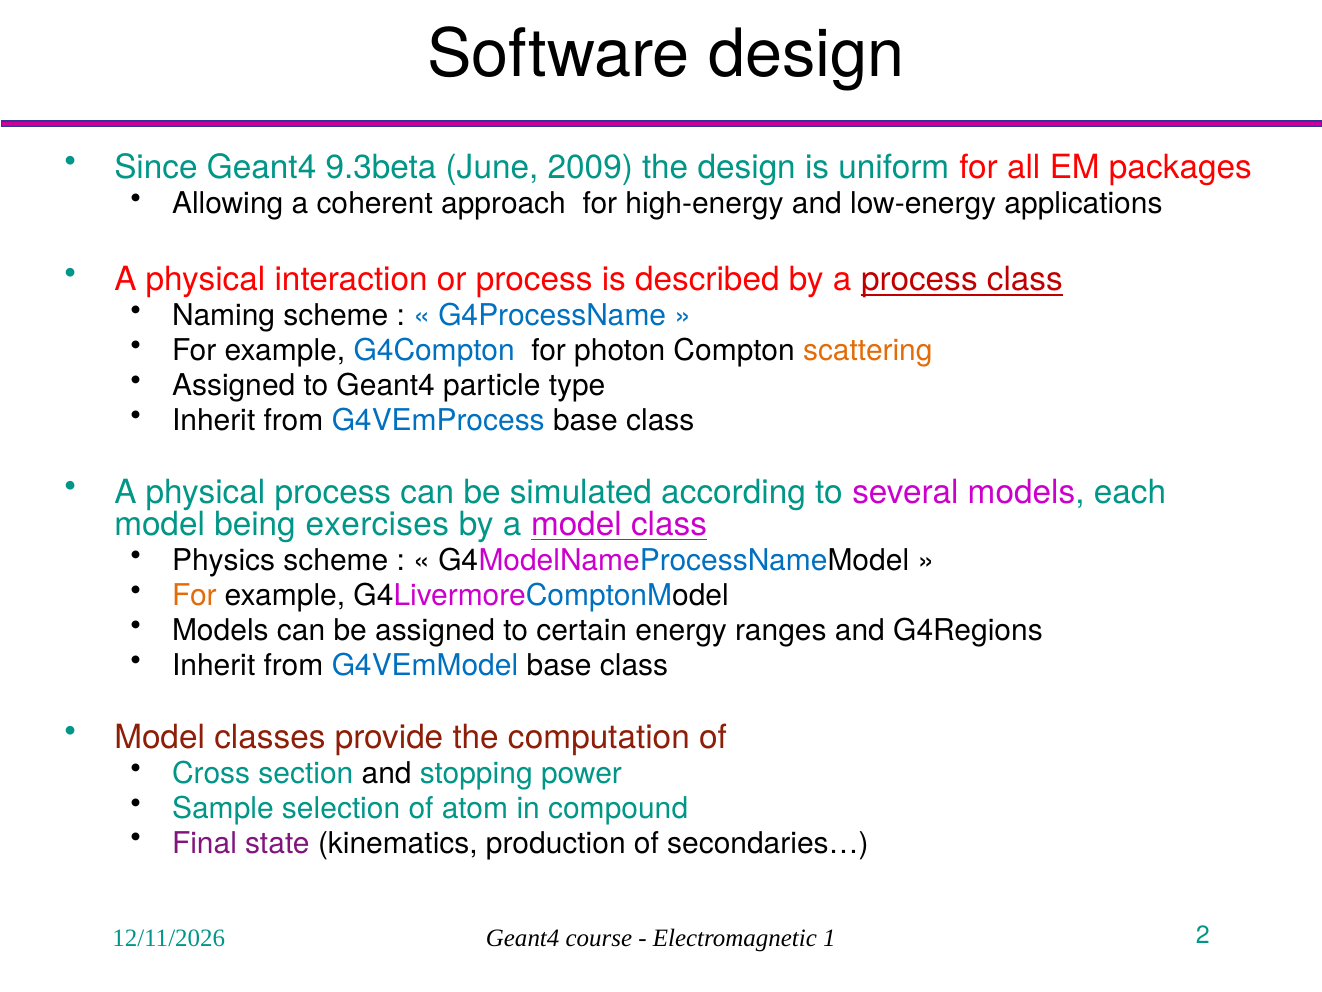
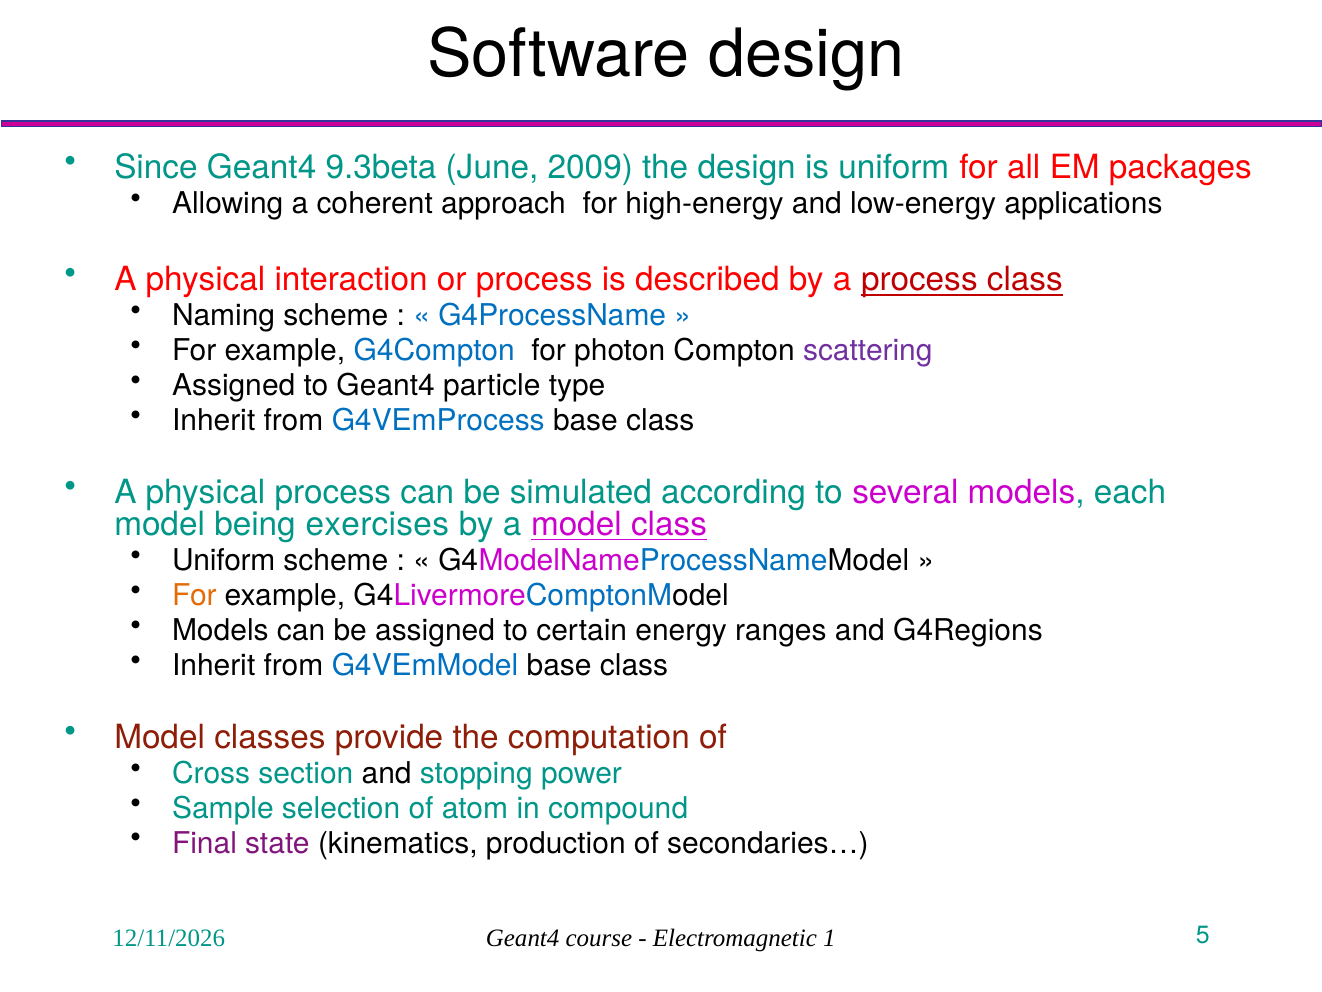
scattering colour: orange -> purple (868, 351)
Physics: Physics -> Uniform (224, 560)
2: 2 -> 5 (1203, 935)
